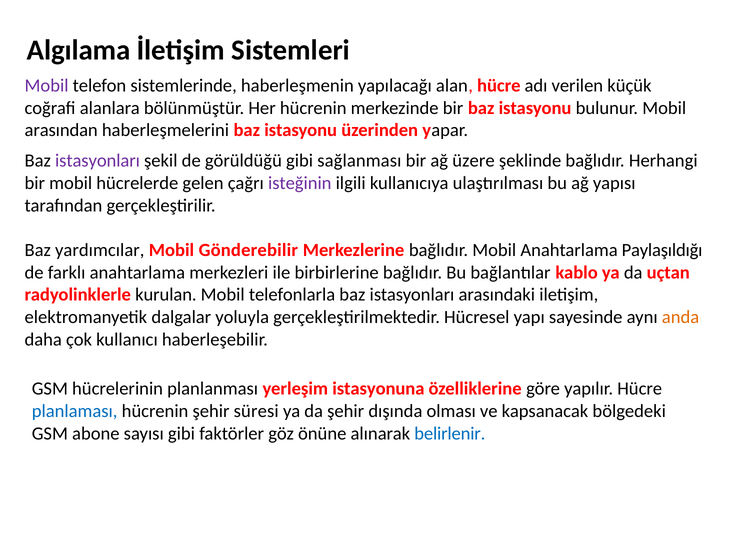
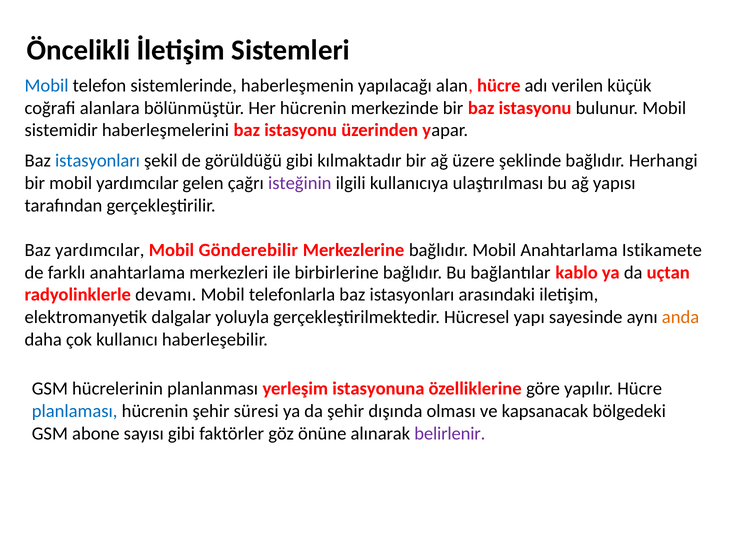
Algılama: Algılama -> Öncelikli (78, 50)
Mobil colour: purple -> blue (47, 86)
arasından: arasından -> sistemidir (61, 130)
istasyonları colour: purple -> blue (97, 161)
sağlanması: sağlanması -> kılmaktadır (359, 161)
mobil hücrelerde: hücrelerde -> yardımcılar (137, 183)
Paylaşıldığı: Paylaşıldığı -> Istikamete (662, 250)
kurulan: kurulan -> devamı (166, 295)
belirlenir colour: blue -> purple (450, 433)
